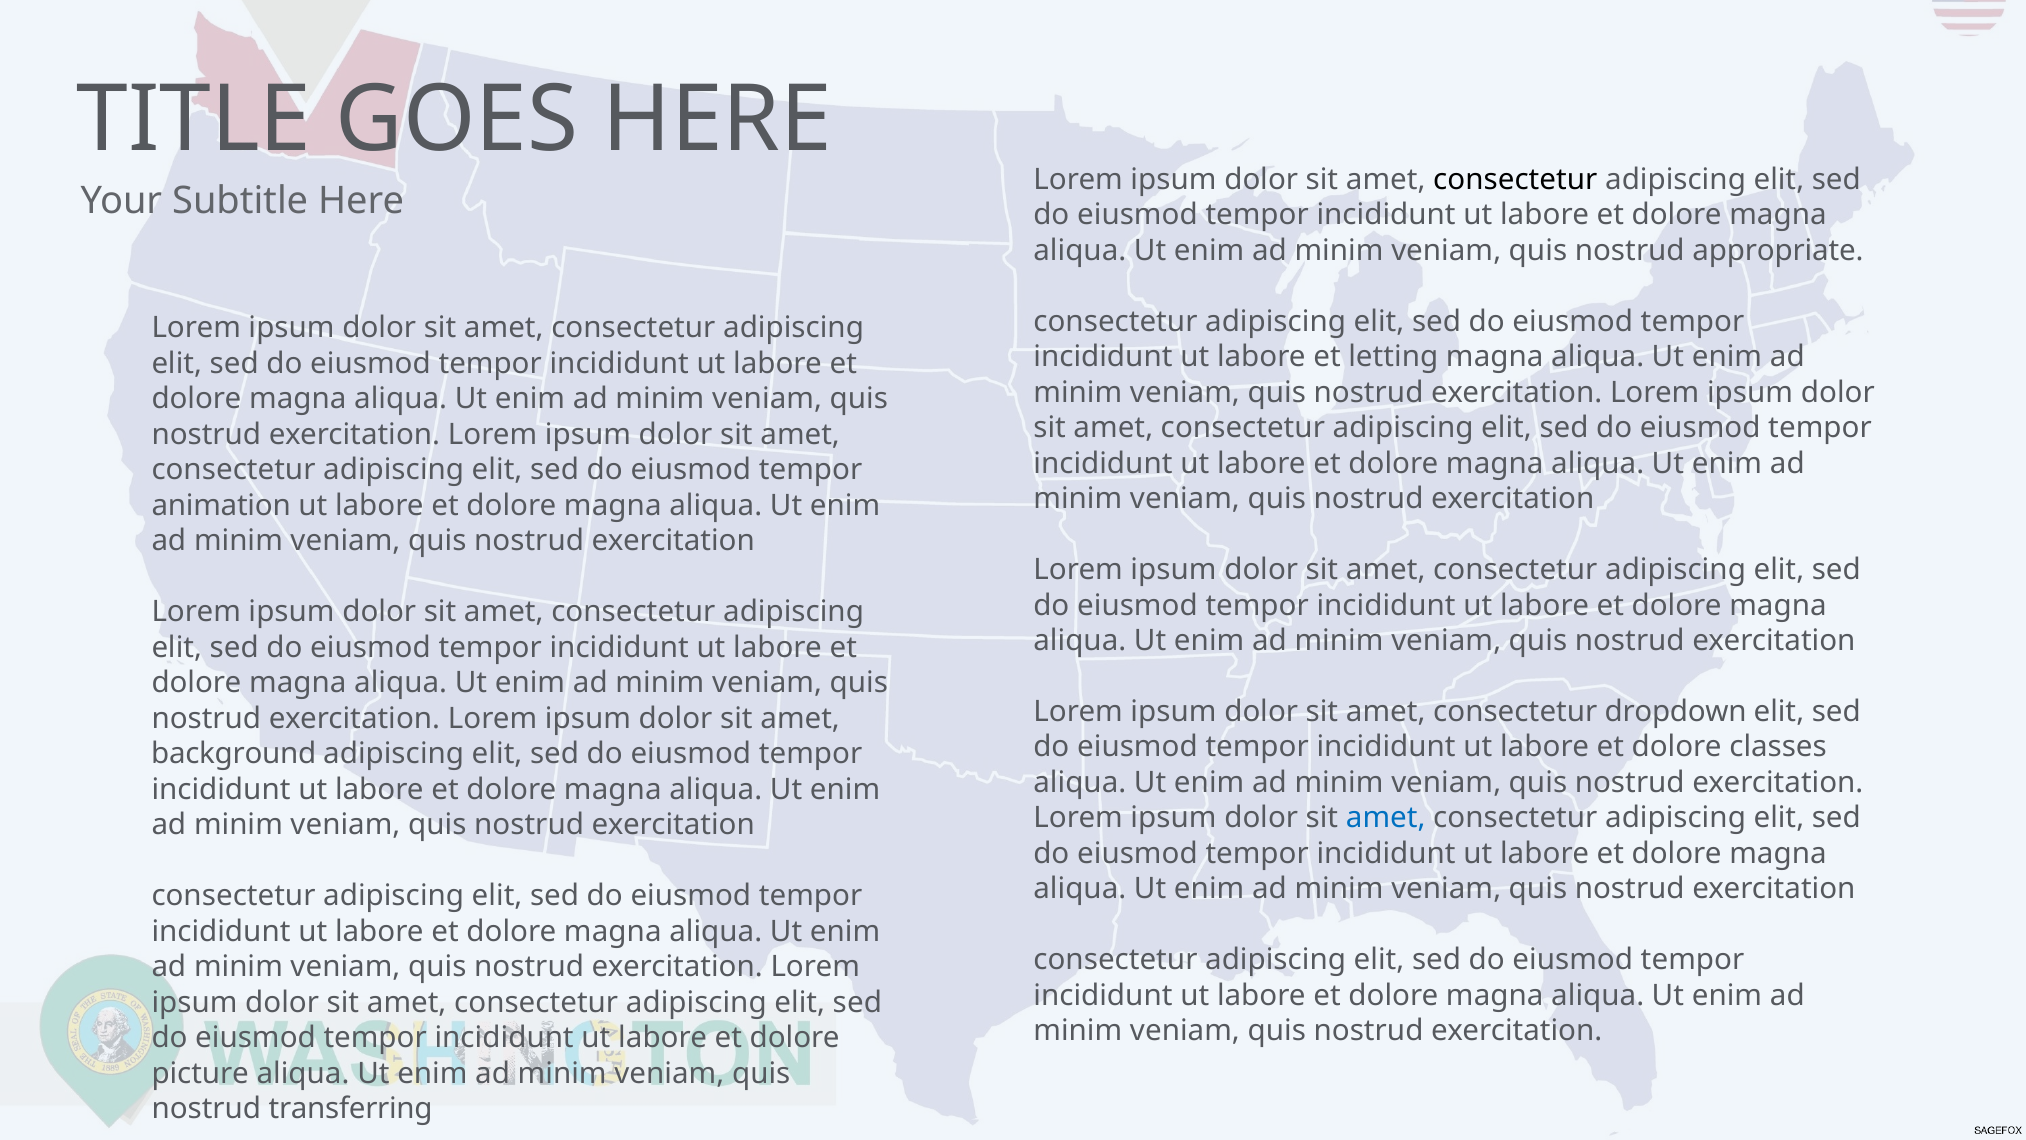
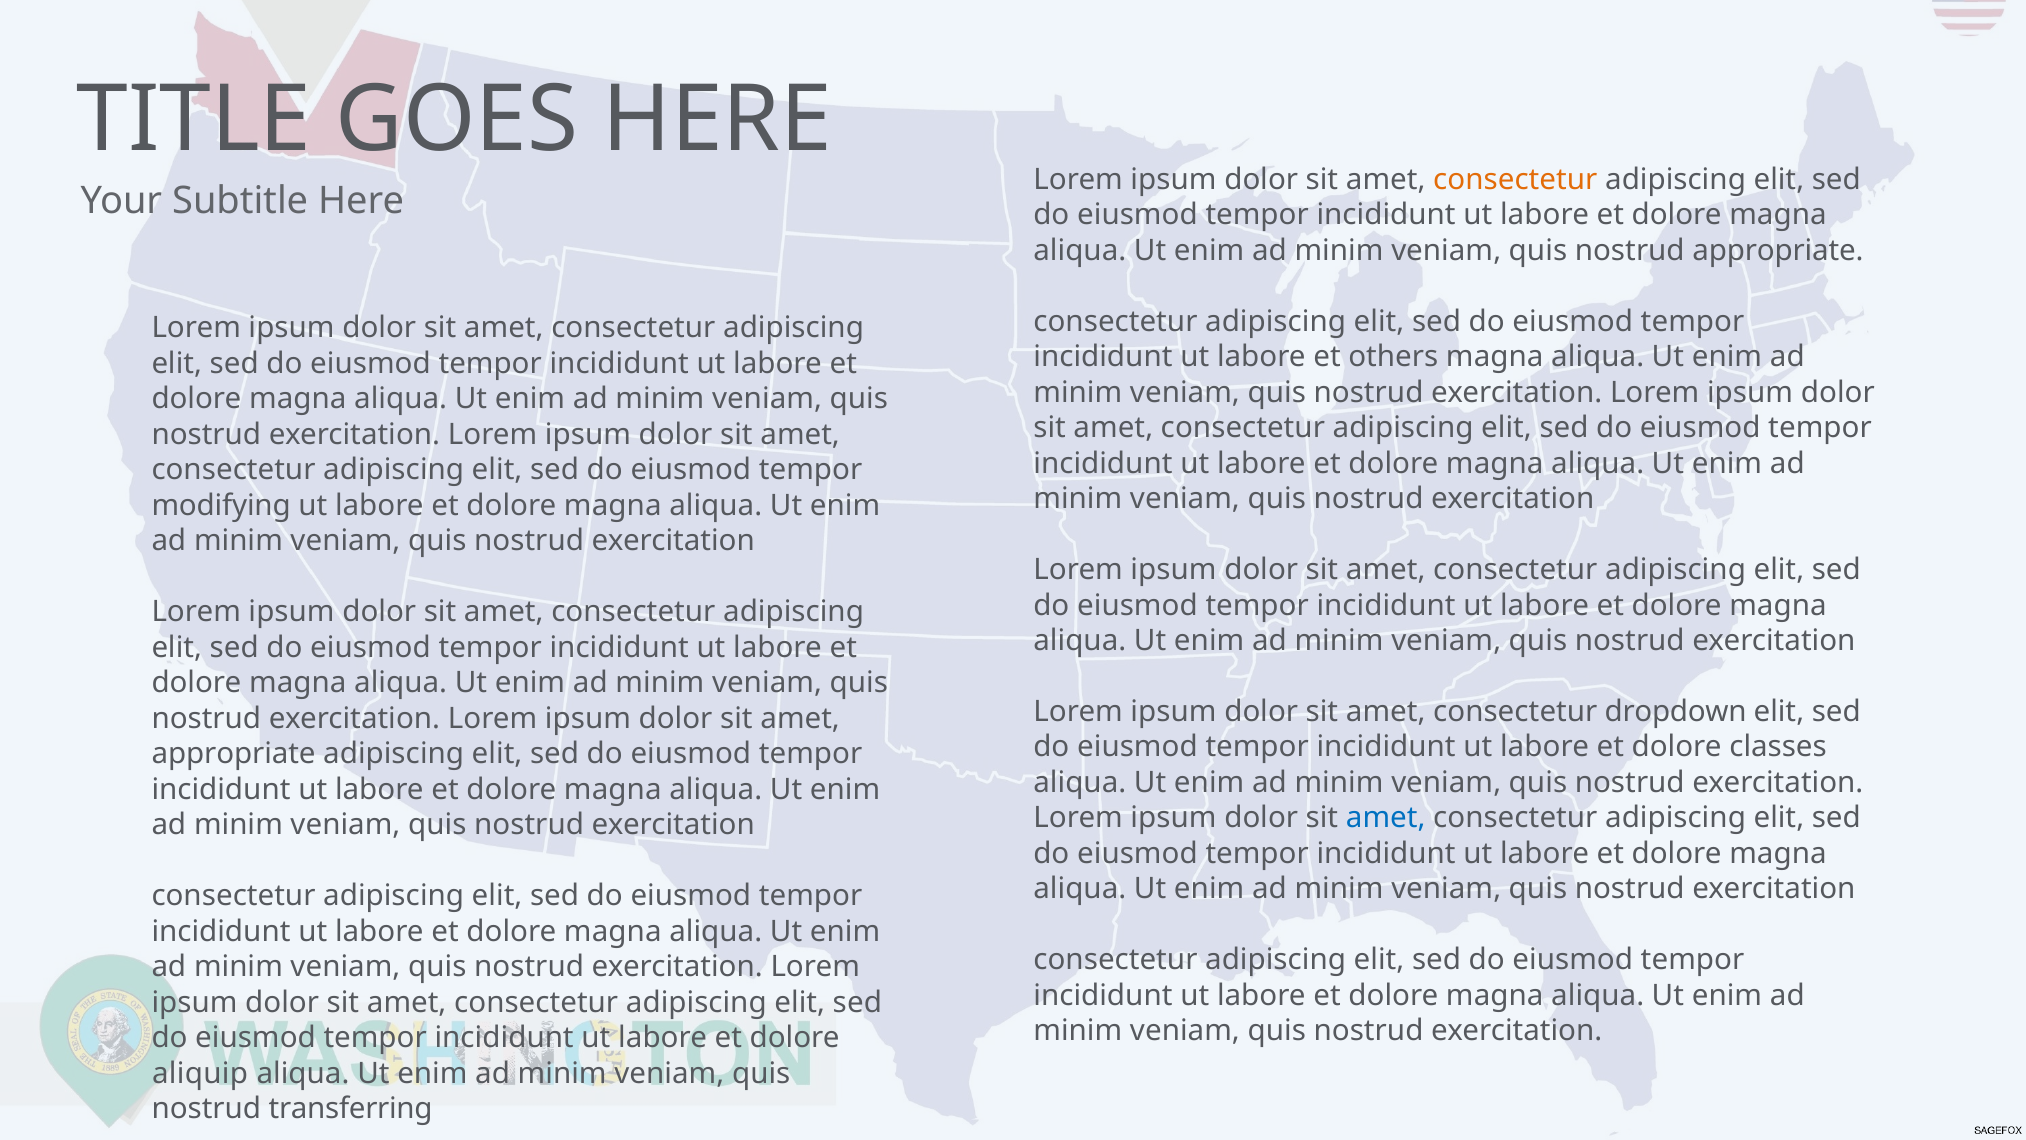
consectetur colour: black -> orange (1515, 179)
letting: letting -> others (1393, 357)
animation: animation -> modifying (221, 505)
background: background -> appropriate (234, 754)
picture: picture -> aliquip (200, 1073)
